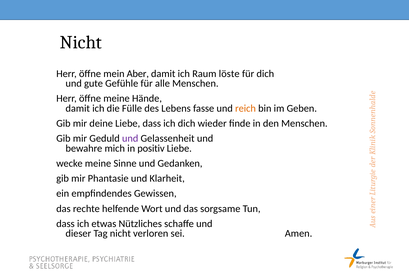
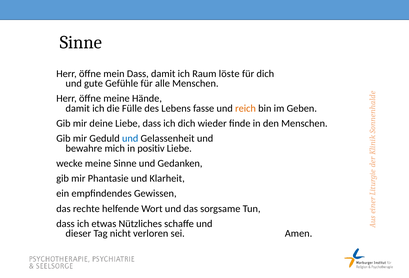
Nicht: Nicht -> Sinne (81, 42)
mein Aber: Aber -> Dass (138, 74)
und colour: purple -> blue (130, 139)
